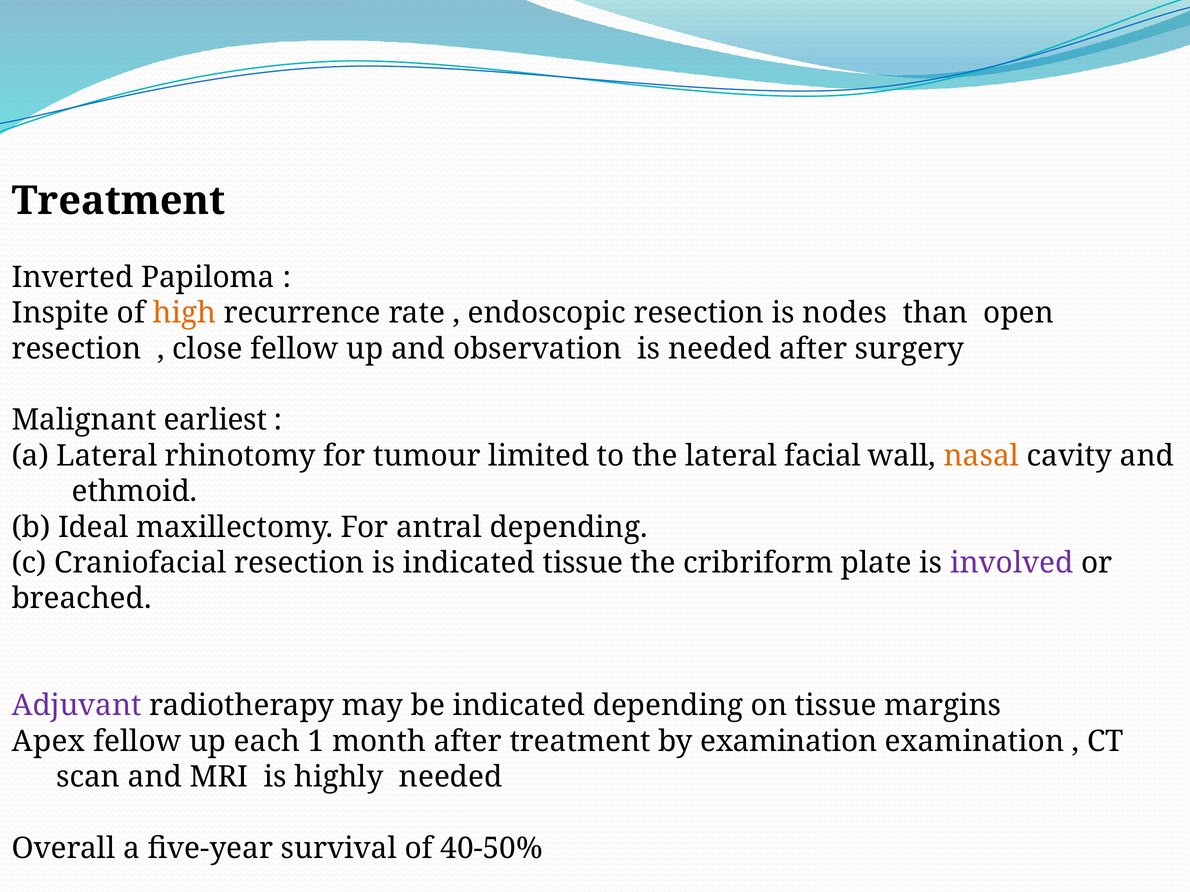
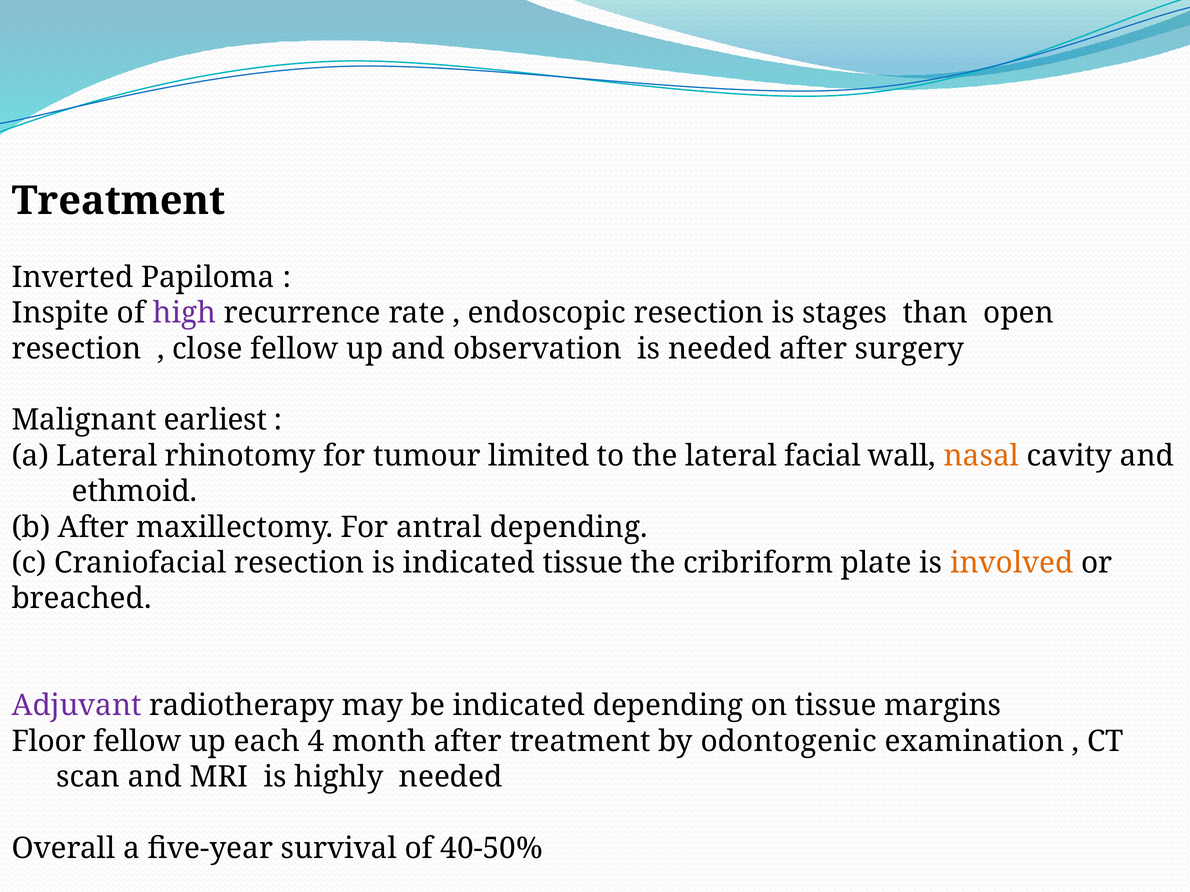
high colour: orange -> purple (184, 313)
nodes: nodes -> stages (845, 313)
b Ideal: Ideal -> After (93, 528)
involved colour: purple -> orange (1012, 563)
Apex: Apex -> Floor (49, 742)
1: 1 -> 4 (316, 742)
by examination: examination -> odontogenic (789, 742)
